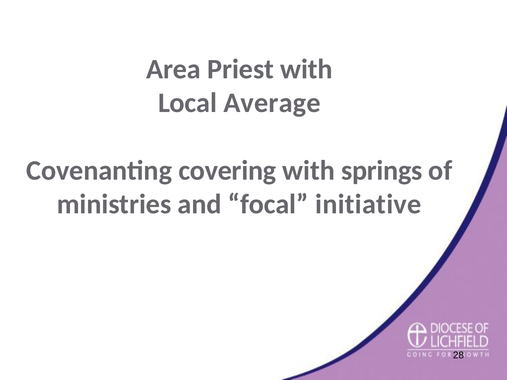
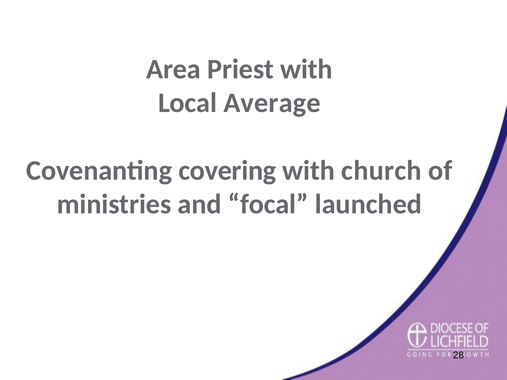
springs: springs -> church (381, 171)
initiative: initiative -> launched (368, 204)
